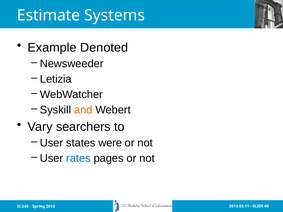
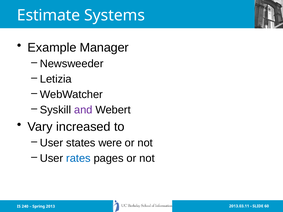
Denoted: Denoted -> Manager (104, 48)
and colour: orange -> purple (83, 110)
searchers: searchers -> increased (83, 127)
